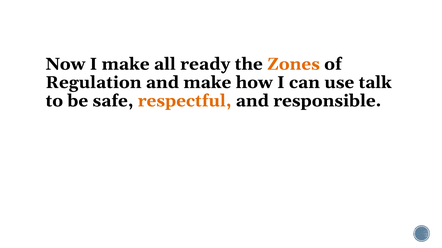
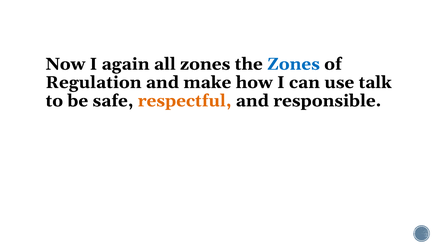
I make: make -> again (126, 64)
all ready: ready -> zones (205, 64)
Zones colour: orange -> blue (293, 64)
